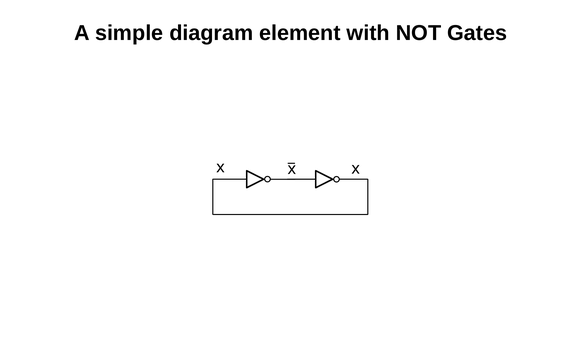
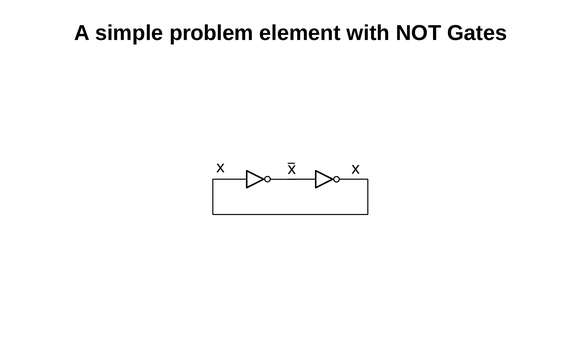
diagram: diagram -> problem (211, 33)
